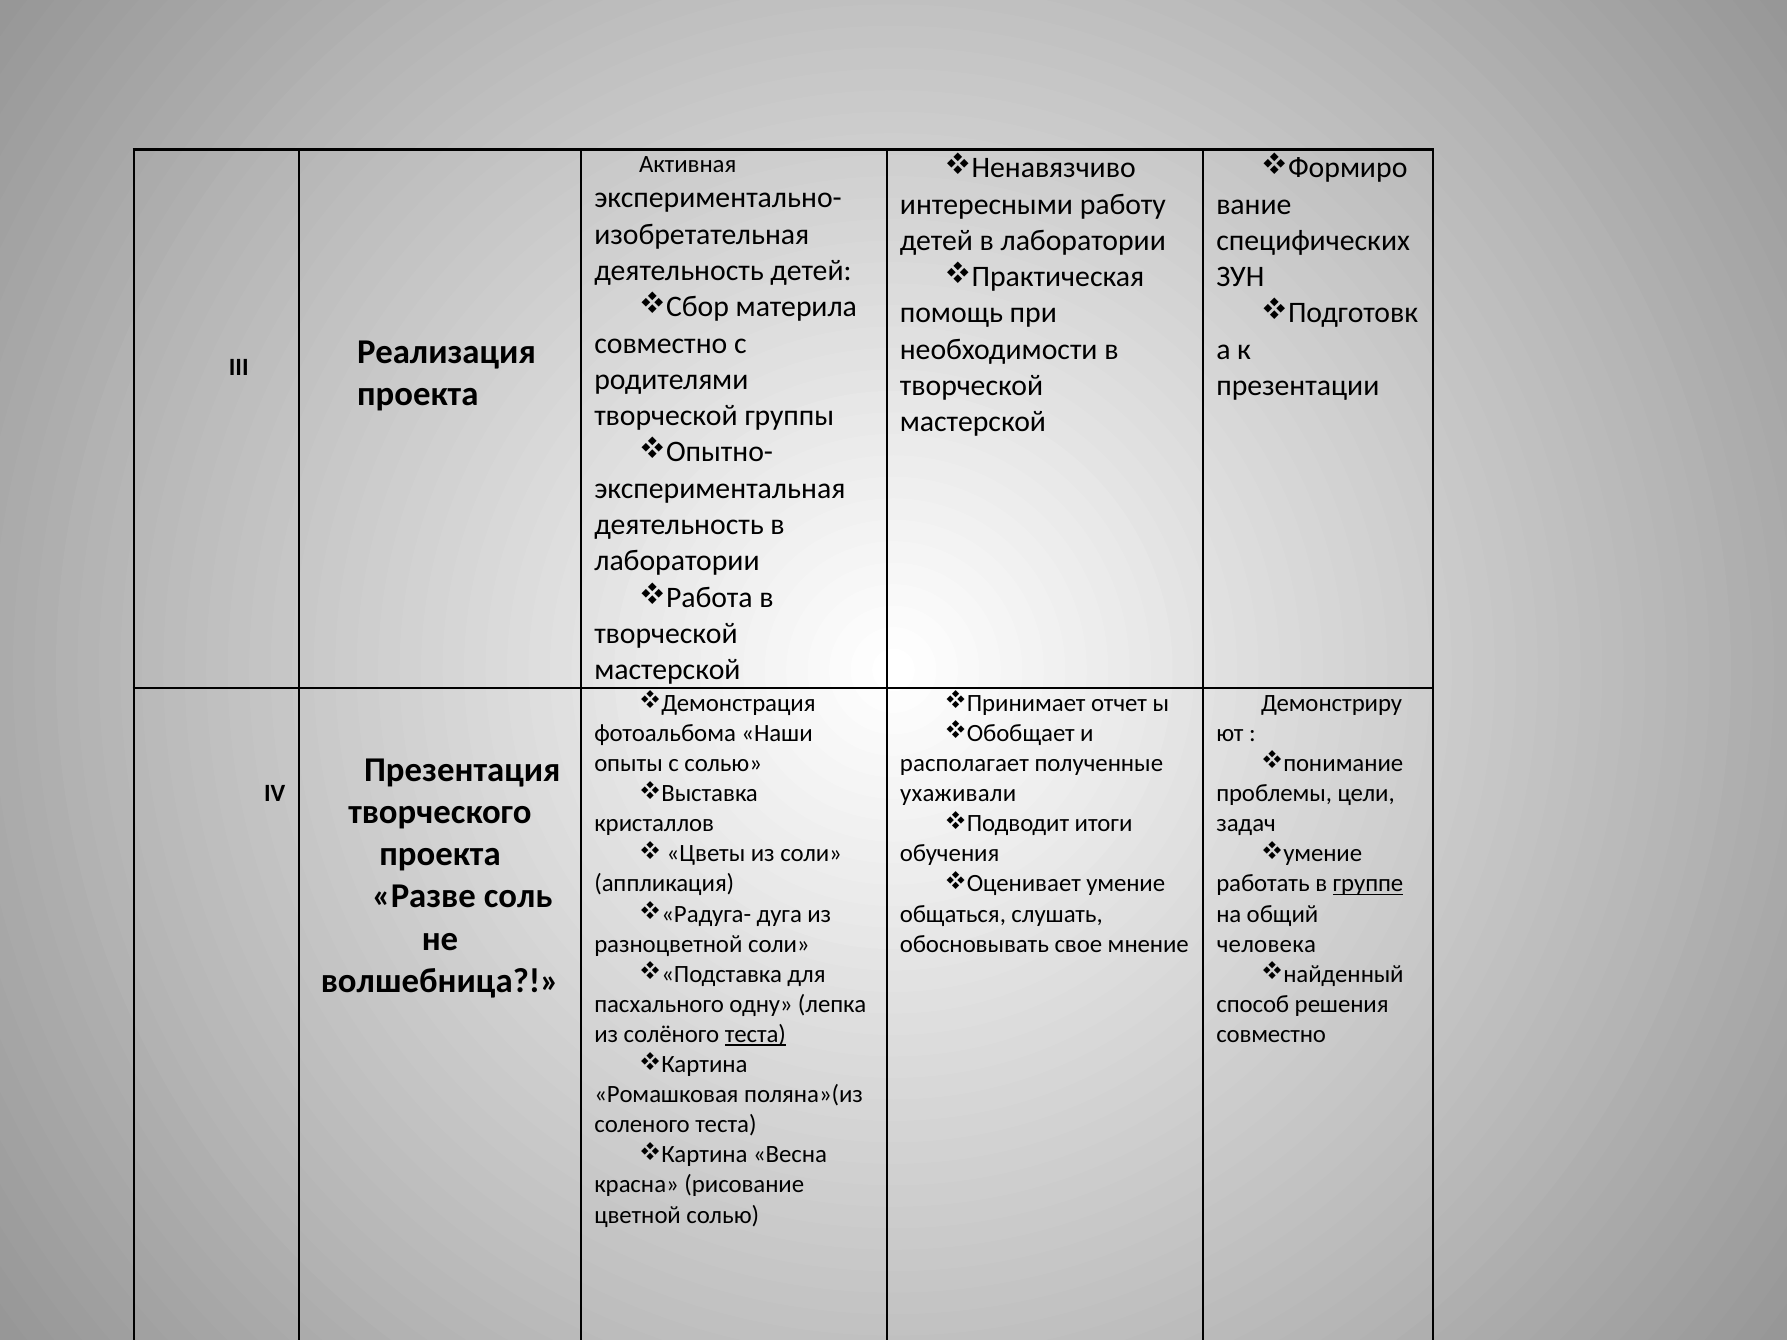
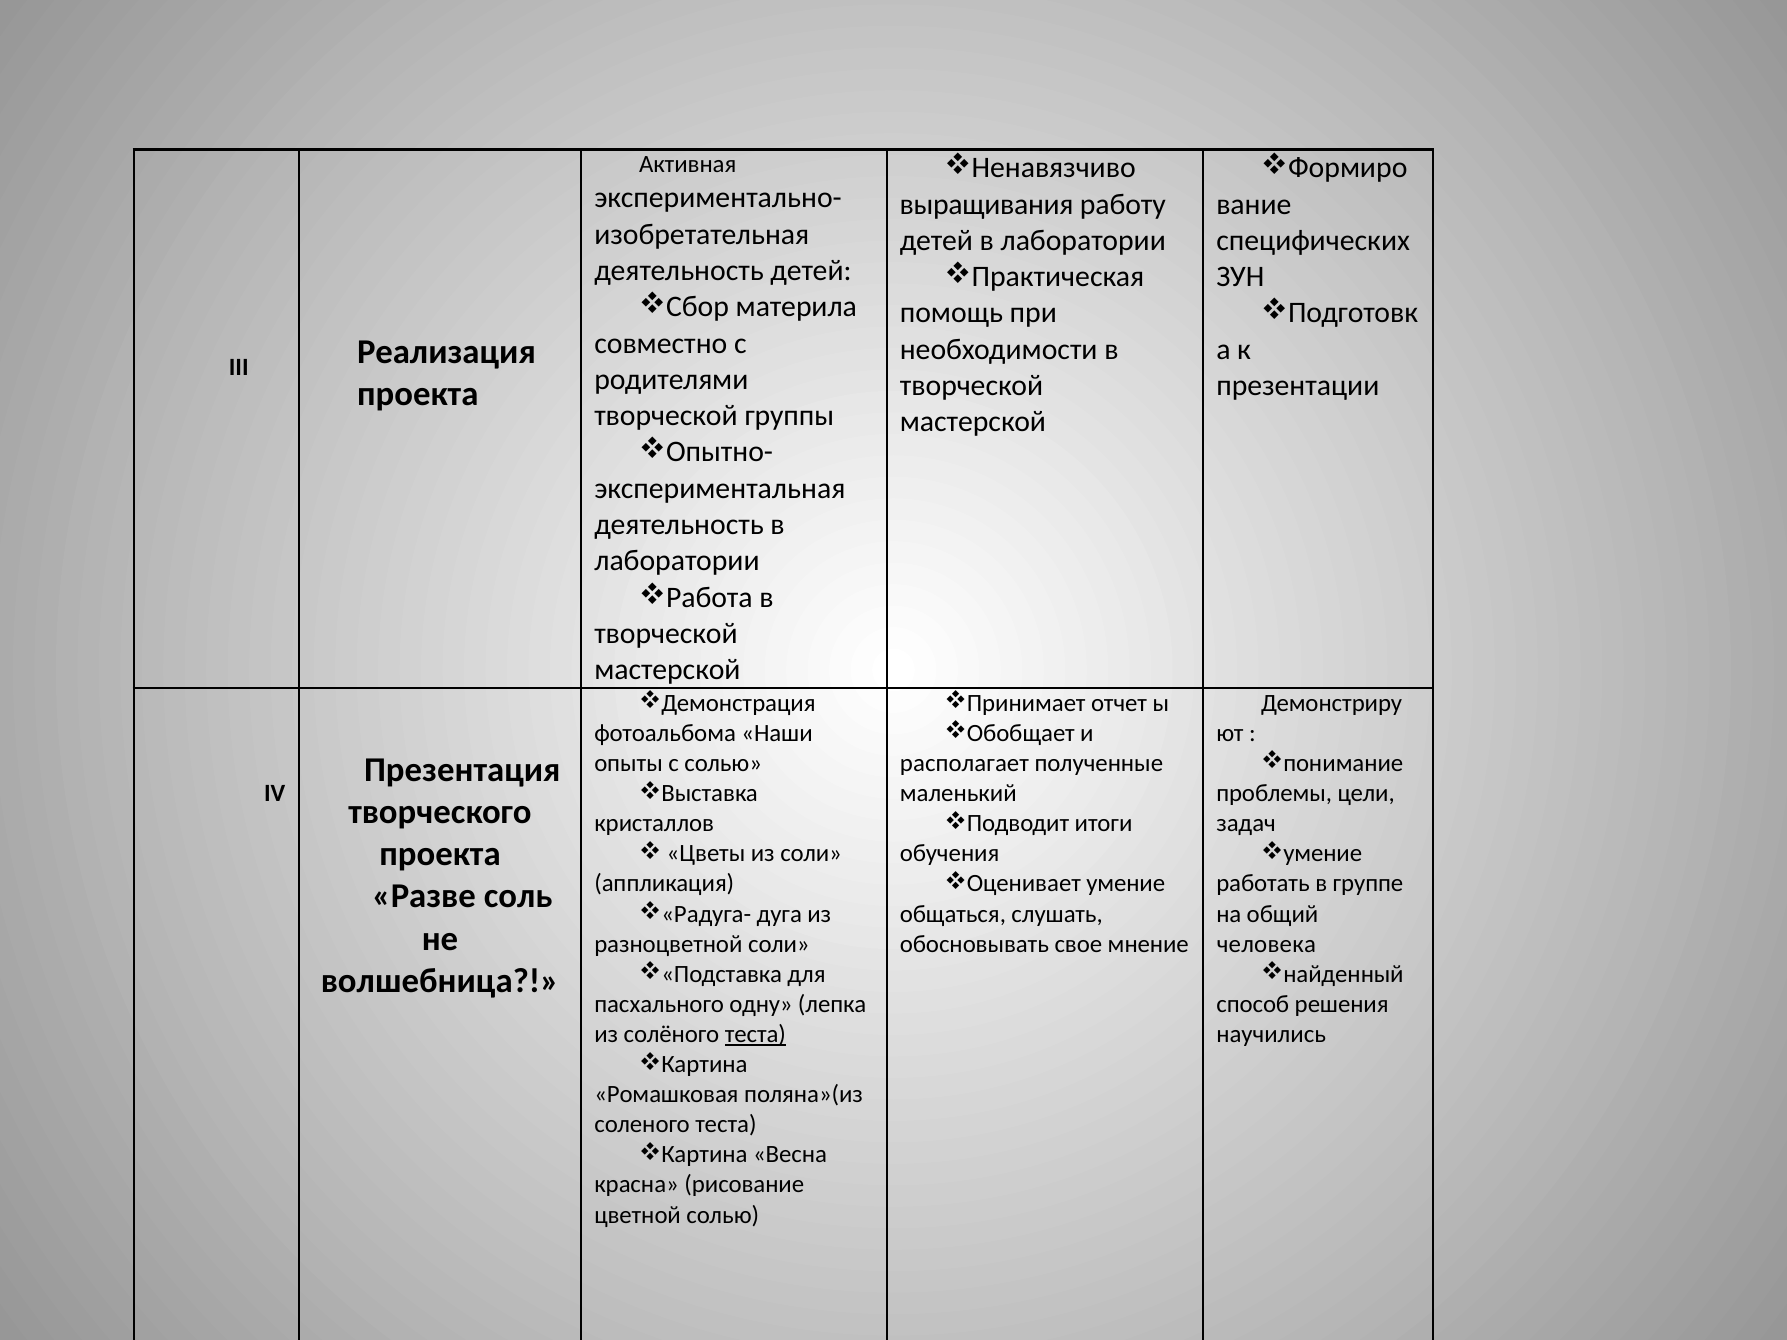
интересными: интересными -> выращивания (987, 204)
ухаживали: ухаживали -> маленький (958, 794)
группе underline: present -> none (1368, 884)
совместно: совместно -> научились (1271, 1034)
